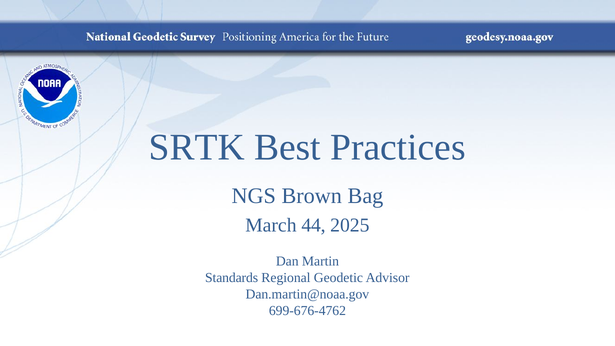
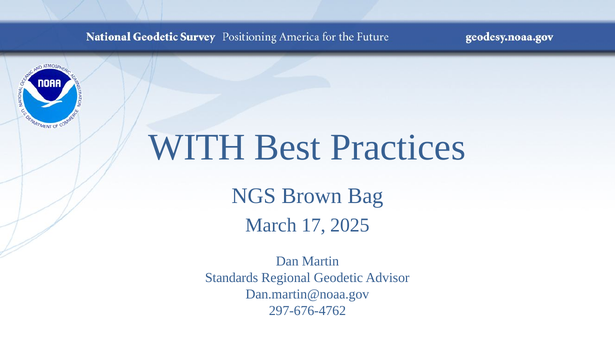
SRTK: SRTK -> WITH (197, 147)
44: 44 -> 17 (313, 225)
699-676-4762: 699-676-4762 -> 297-676-4762 (307, 311)
